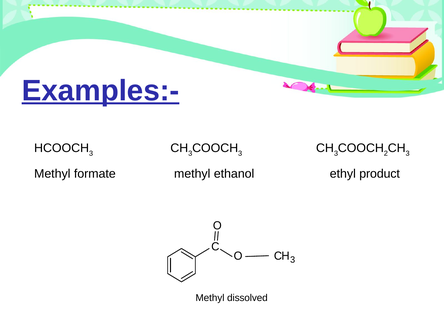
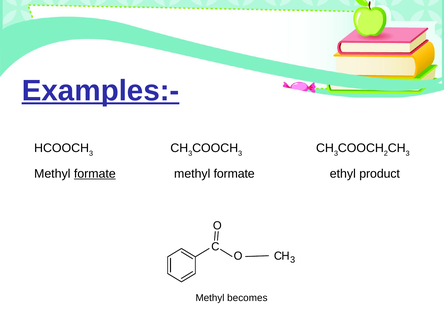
formate underline: none -> present (95, 174)
ethanol: ethanol -> formate (234, 174)
dissolved: dissolved -> becomes (247, 298)
